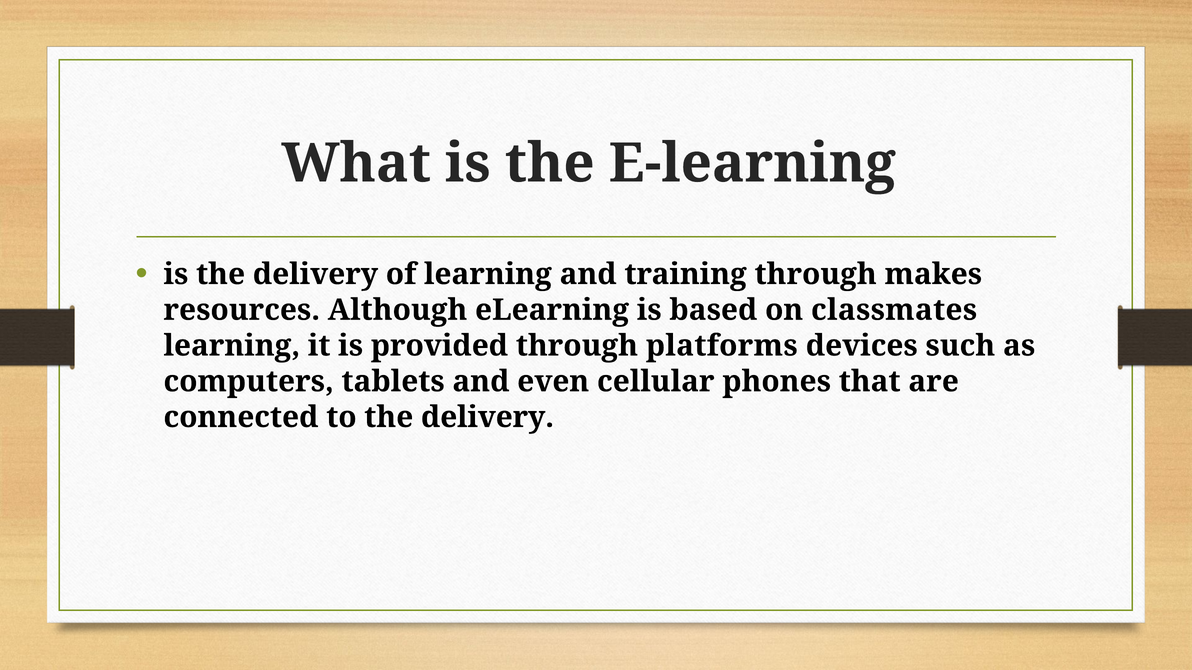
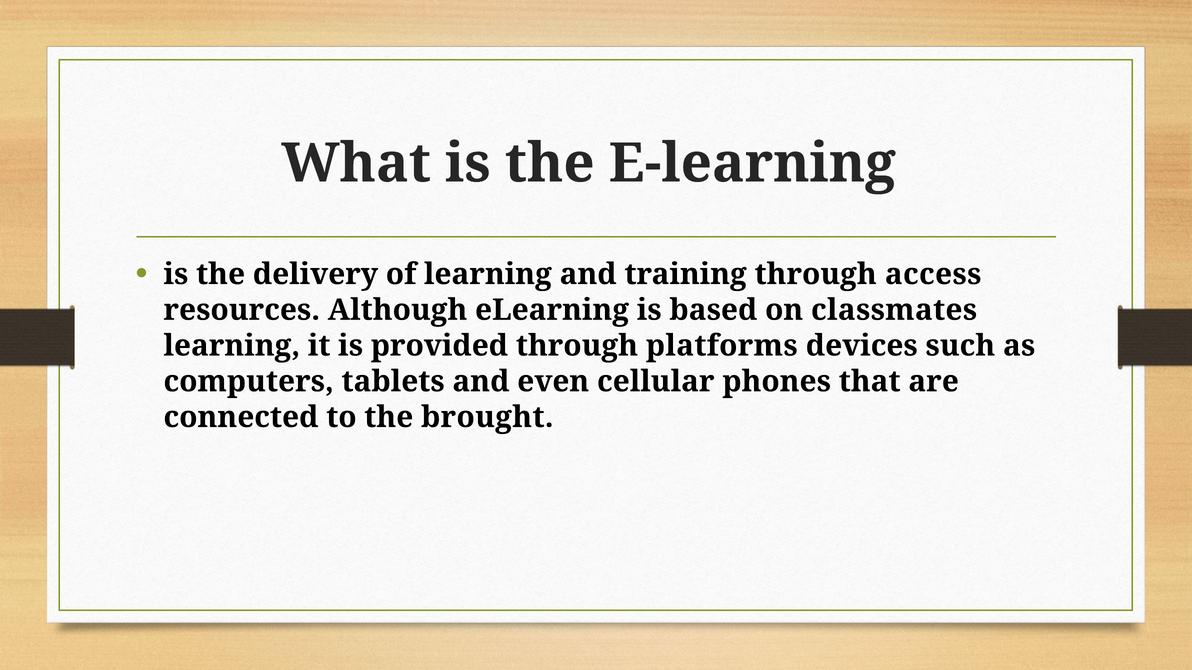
makes: makes -> access (933, 274)
to the delivery: delivery -> brought (487, 417)
